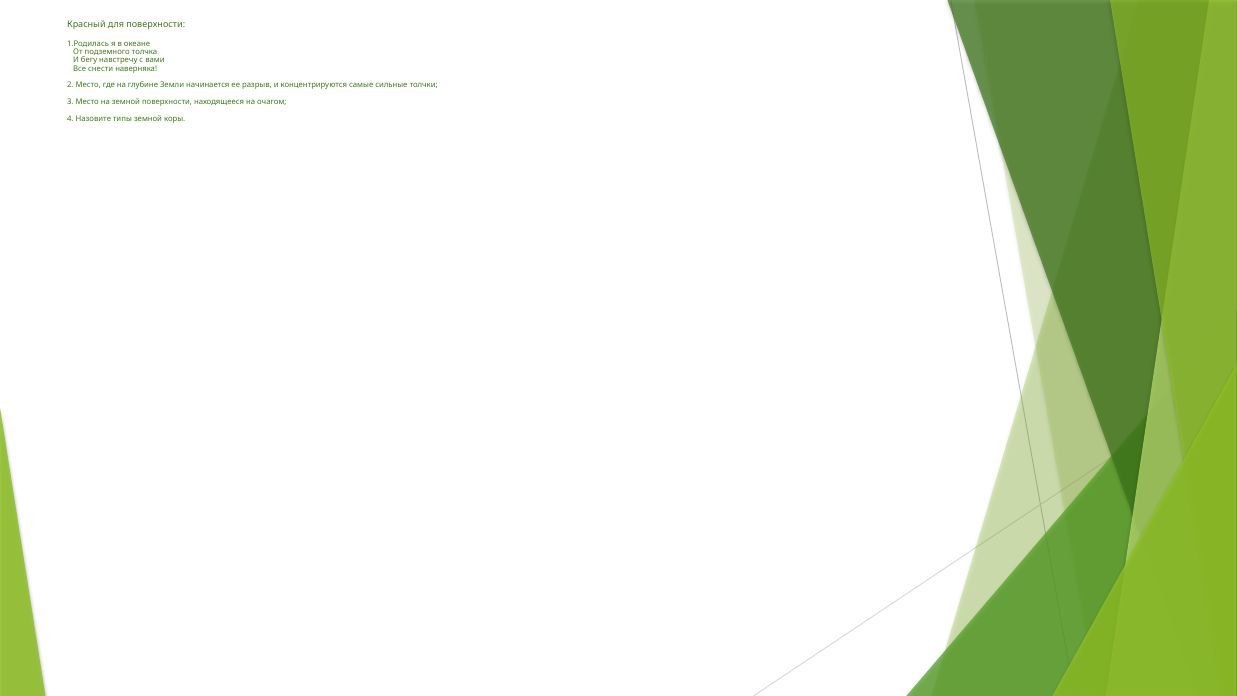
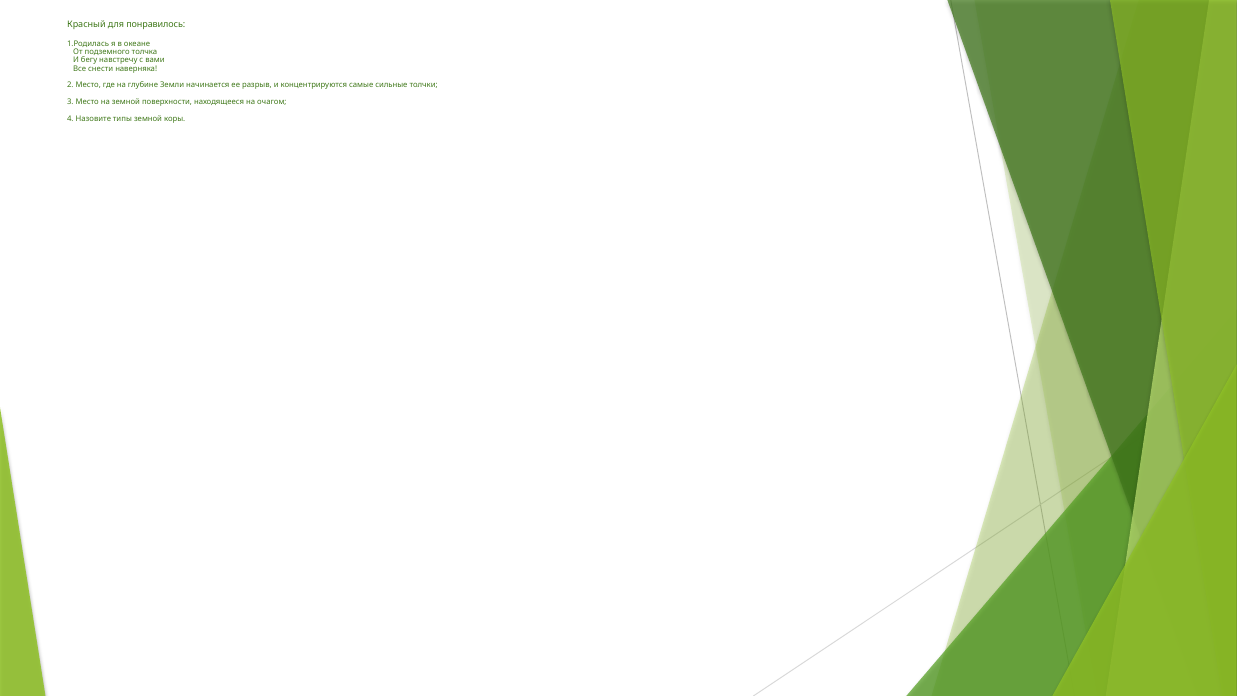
для поверхности: поверхности -> понравилось (156, 25)
